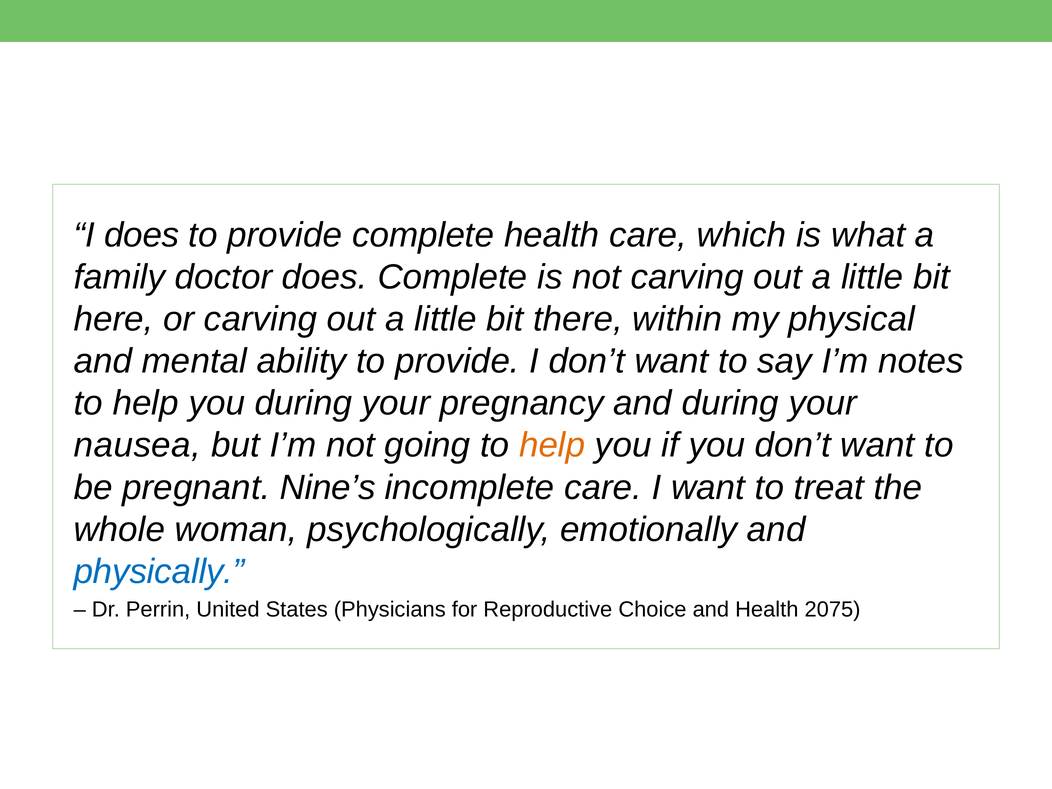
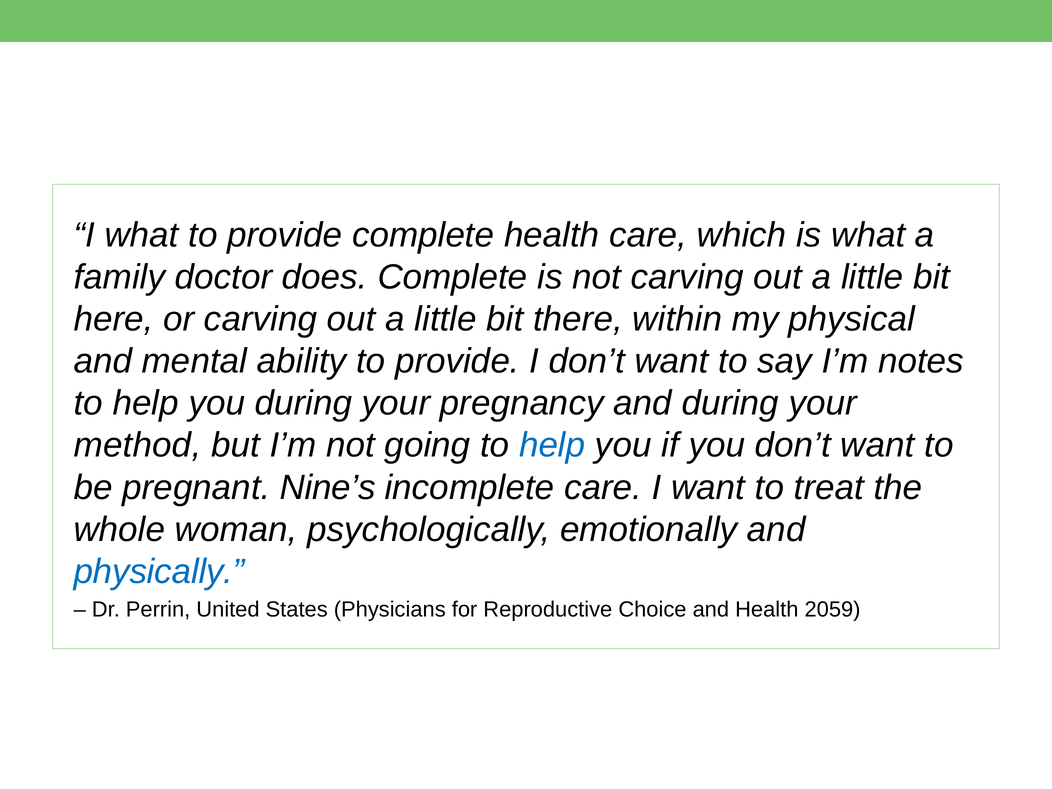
I does: does -> what (142, 235)
nausea: nausea -> method (137, 445)
help colour: orange -> blue (552, 445)
2075: 2075 -> 2059 (833, 610)
